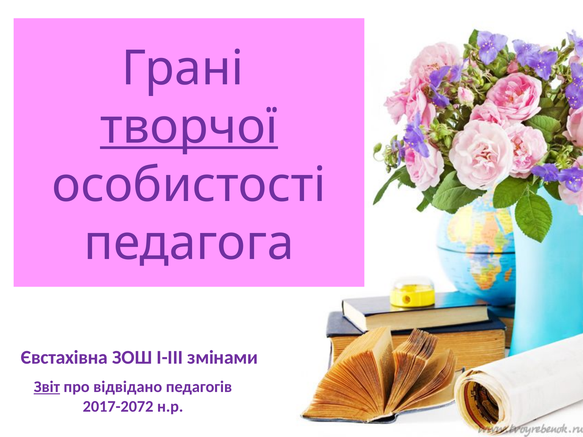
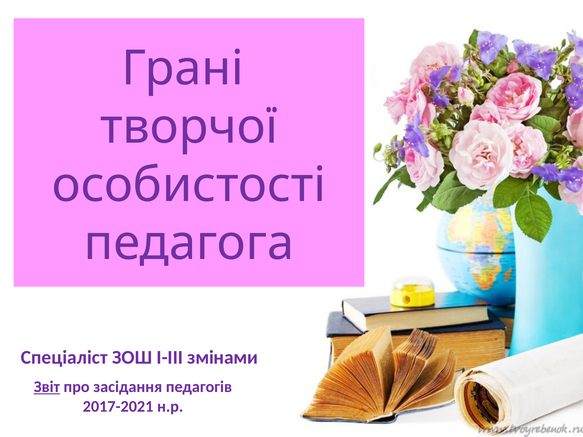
творчої underline: present -> none (189, 127)
Євстахівна: Євстахівна -> Спеціаліст (64, 357)
відвідано: відвідано -> засідання (128, 387)
2017-2072: 2017-2072 -> 2017-2021 (118, 407)
